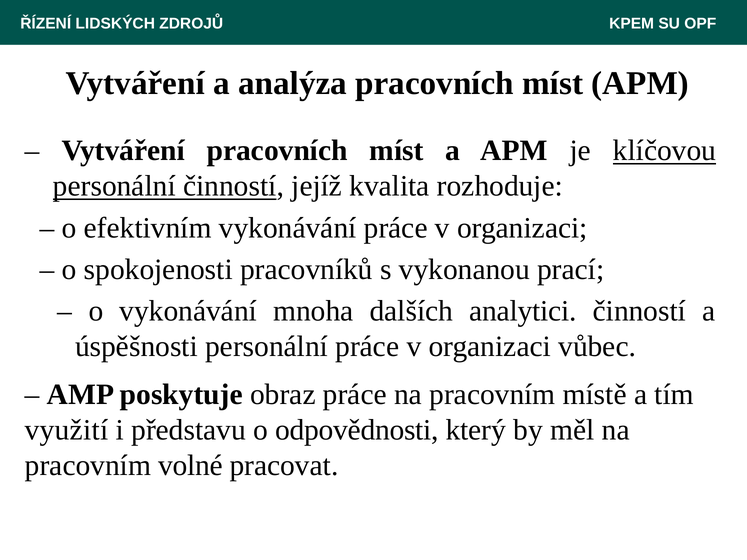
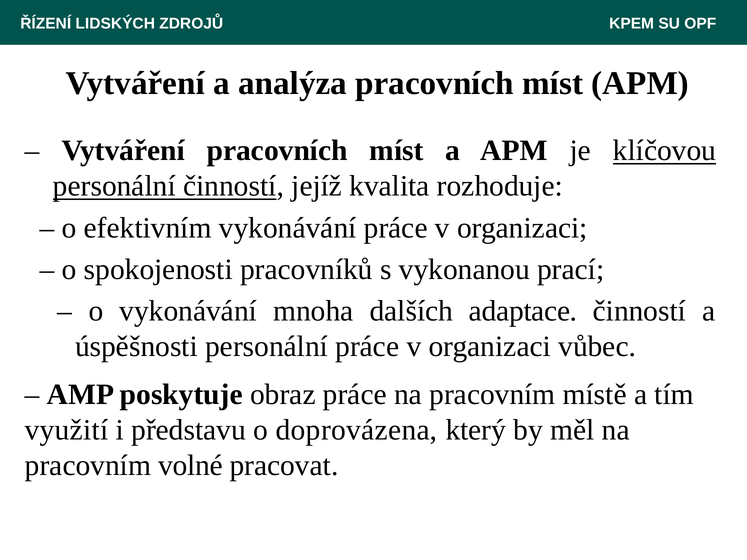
analytici: analytici -> adaptace (523, 311)
odpovědnosti: odpovědnosti -> doprovázena (357, 430)
